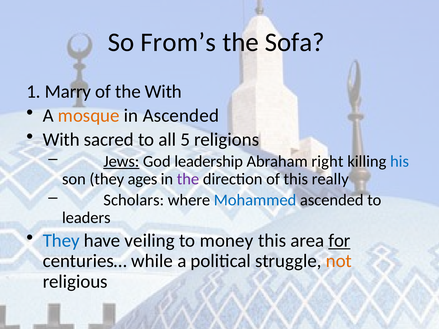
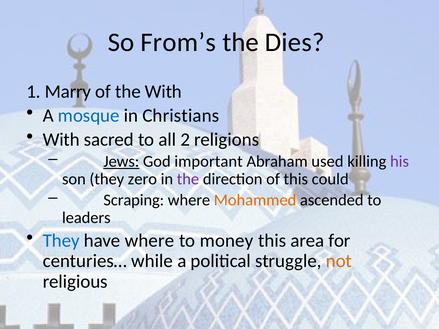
Sofa: Sofa -> Dies (295, 42)
mosque colour: orange -> blue (89, 116)
in Ascended: Ascended -> Christians (181, 116)
5: 5 -> 2 (185, 140)
leadership: leadership -> important (209, 161)
right: right -> used (327, 161)
his colour: blue -> purple (400, 161)
ages: ages -> zero (142, 179)
really: really -> could (330, 179)
Scholars: Scholars -> Scraping (134, 200)
Mohammed colour: blue -> orange (255, 200)
have veiling: veiling -> where (150, 241)
for underline: present -> none (339, 241)
